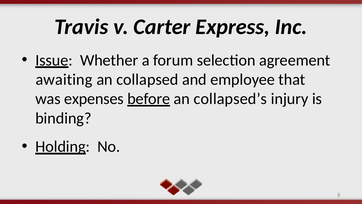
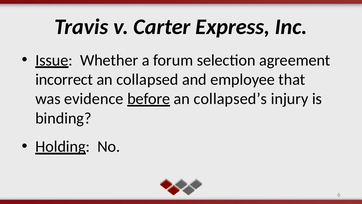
awaiting: awaiting -> incorrect (64, 79)
expenses: expenses -> evidence (94, 99)
